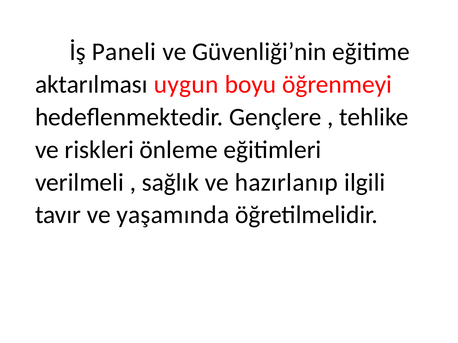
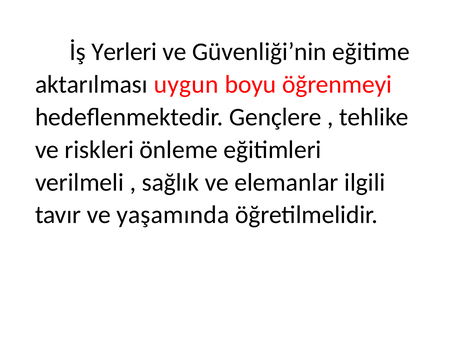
Paneli: Paneli -> Yerleri (124, 52)
hazırlanıp: hazırlanıp -> elemanlar (286, 183)
